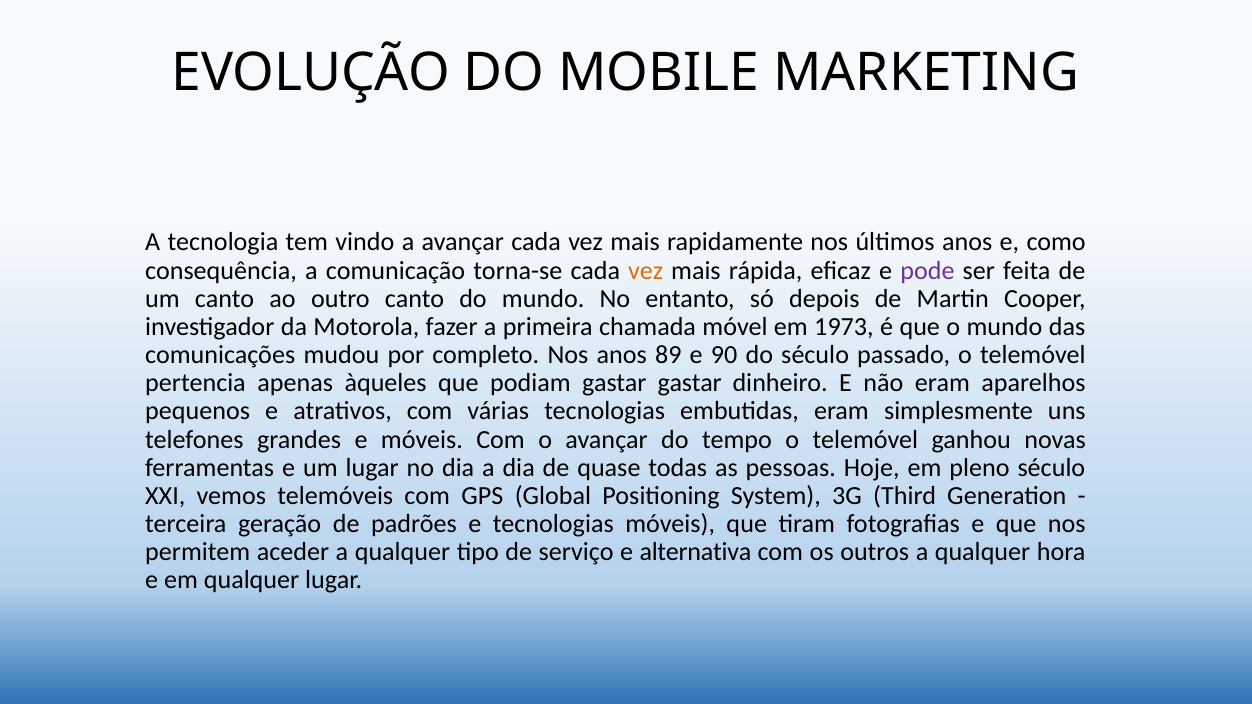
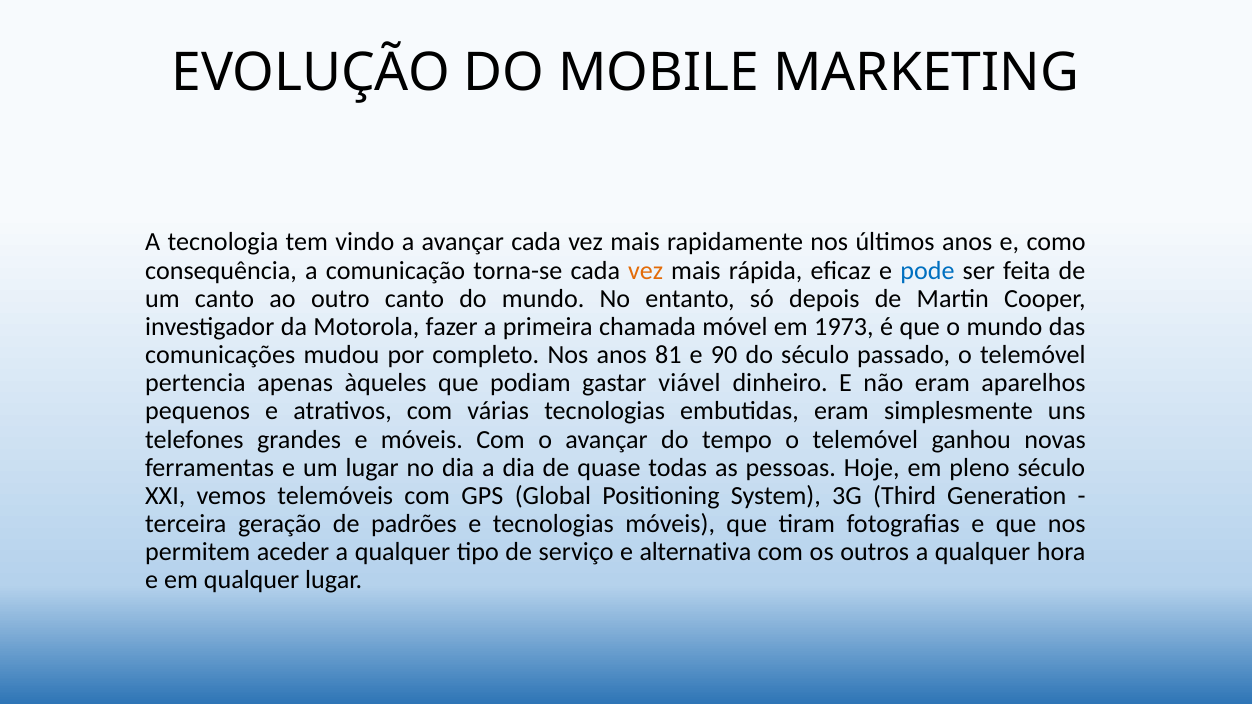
pode colour: purple -> blue (927, 271)
89: 89 -> 81 (668, 355)
gastar gastar: gastar -> viável (689, 383)
